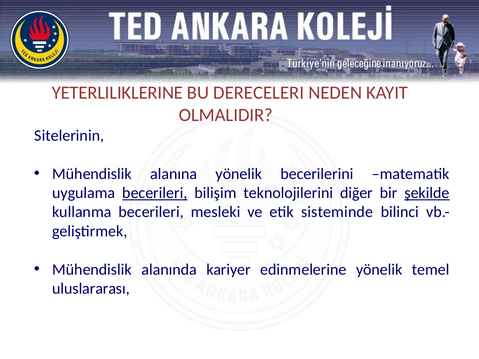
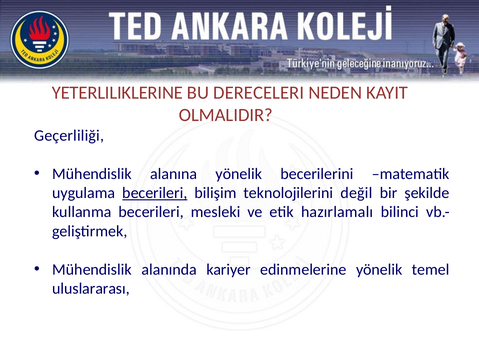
Sitelerinin: Sitelerinin -> Geçerliliği (69, 136)
diğer: diğer -> değil (356, 193)
şekilde underline: present -> none (427, 193)
sisteminde: sisteminde -> hazırlamalı (337, 212)
